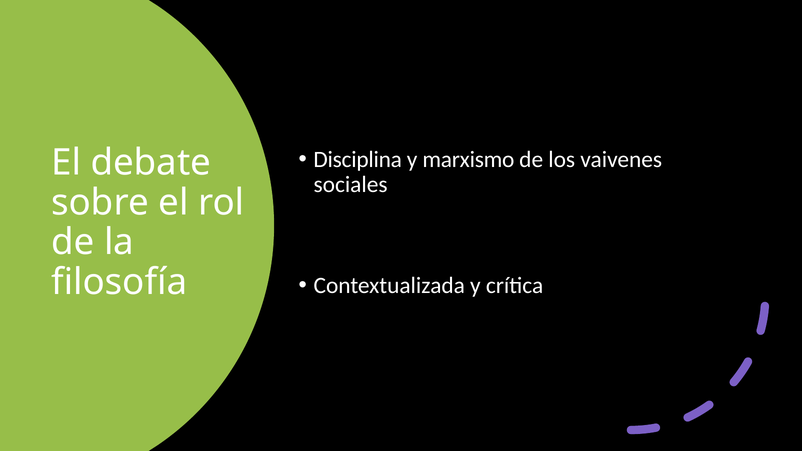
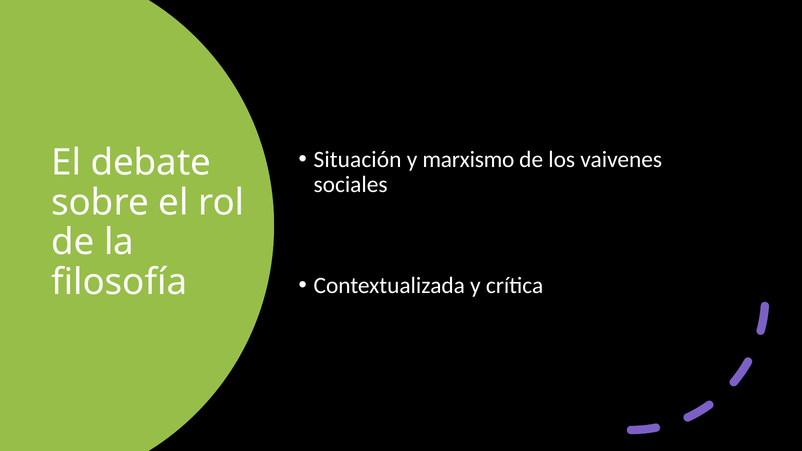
Disciplina: Disciplina -> Situación (358, 159)
